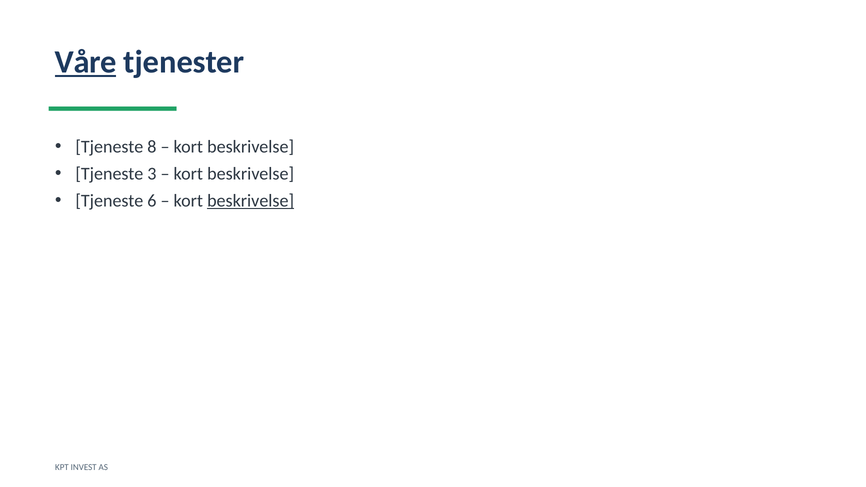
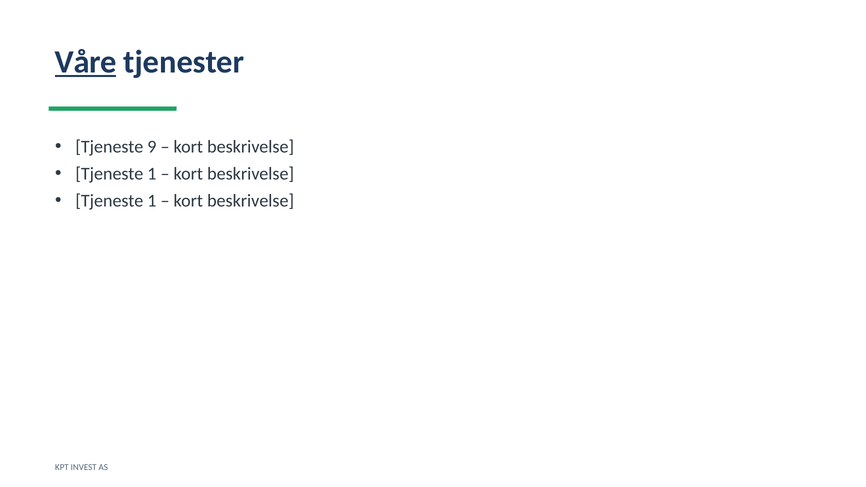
8: 8 -> 9 (152, 147)
3: 3 -> 1 (152, 174)
6: 6 -> 1 (152, 201)
beskrivelse underline: present -> none (251, 201)
